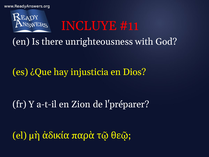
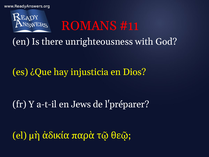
INCLUYE: INCLUYE -> ROMANS (89, 26)
Zion: Zion -> Jews (81, 104)
